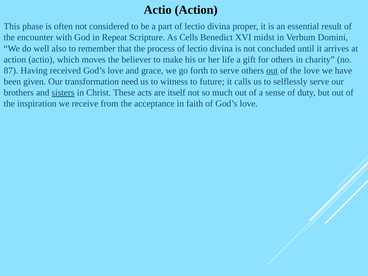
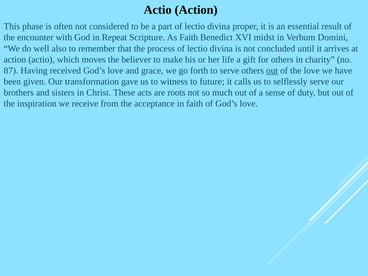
As Cells: Cells -> Faith (189, 37)
need: need -> gave (130, 82)
sisters underline: present -> none (63, 93)
itself: itself -> roots (177, 93)
